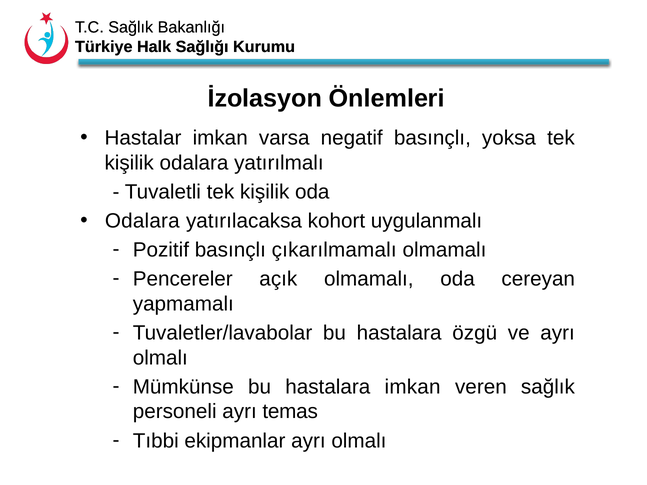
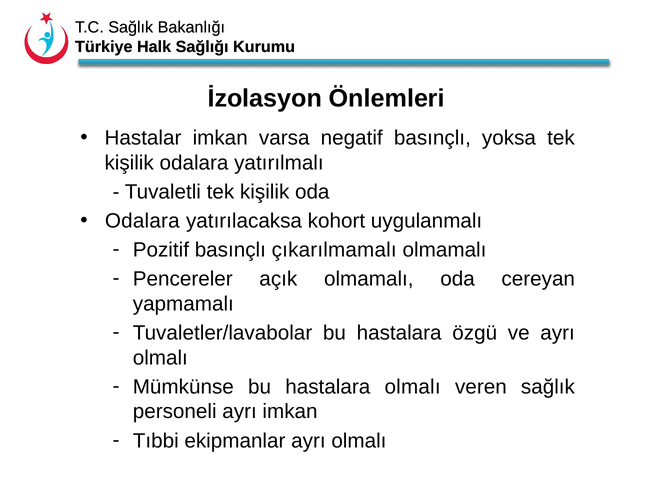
hastalara imkan: imkan -> olmalı (413, 387)
ayrı temas: temas -> imkan (290, 412)
